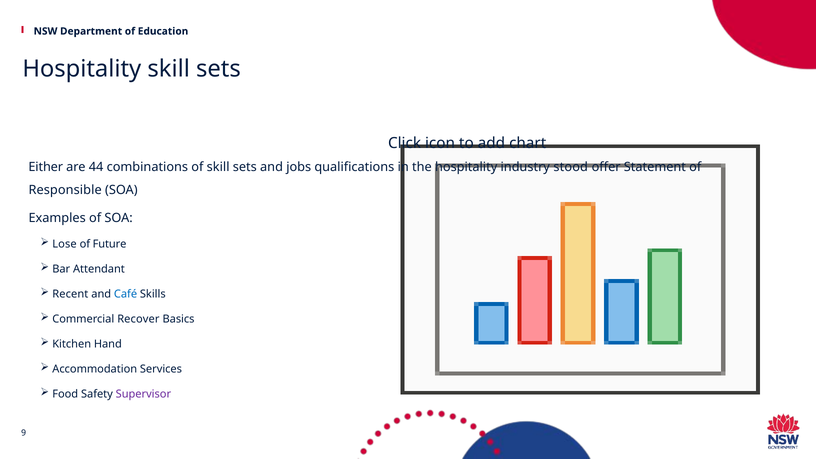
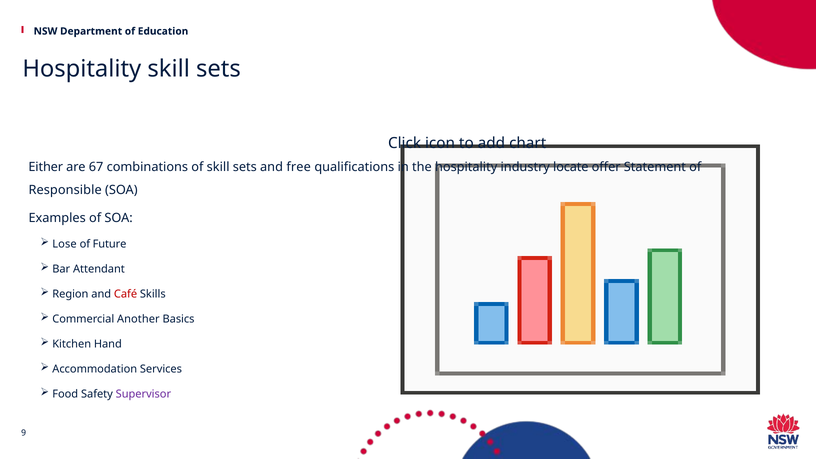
44: 44 -> 67 (96, 167)
jobs: jobs -> free (299, 167)
stood: stood -> locate (571, 167)
Recent: Recent -> Region (70, 294)
Café colour: blue -> red (126, 294)
Recover: Recover -> Another (138, 319)
